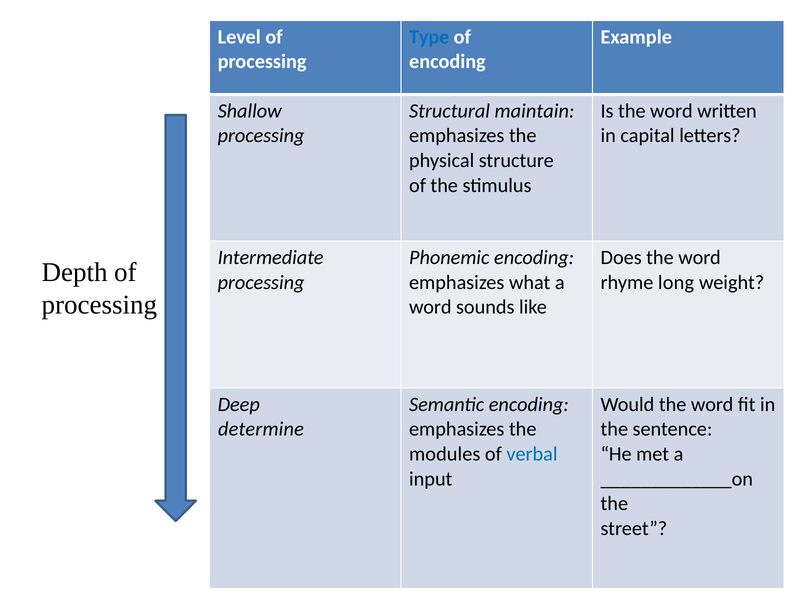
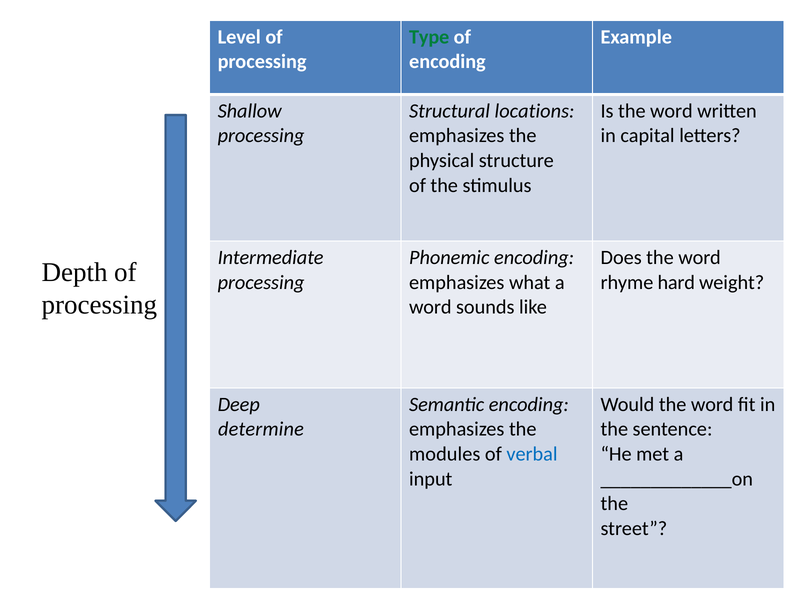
Type colour: blue -> green (429, 37)
maintain: maintain -> locations (535, 111)
long: long -> hard (676, 282)
